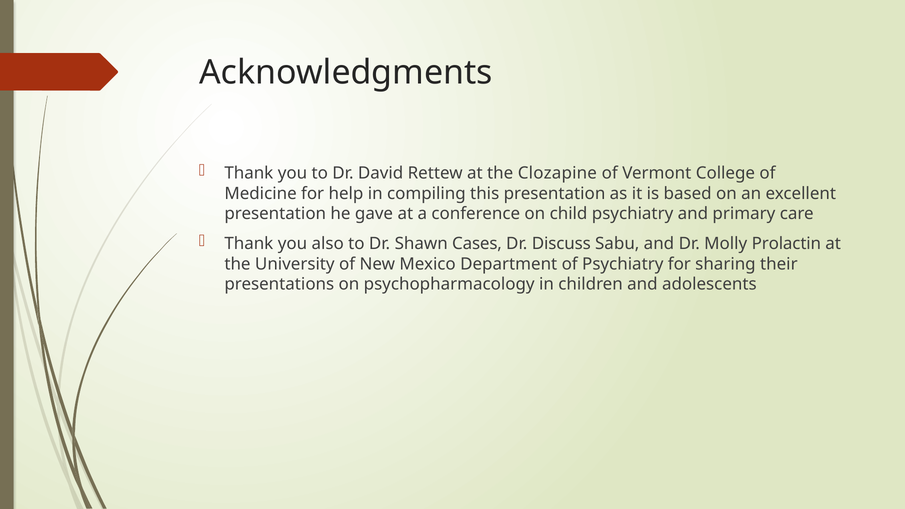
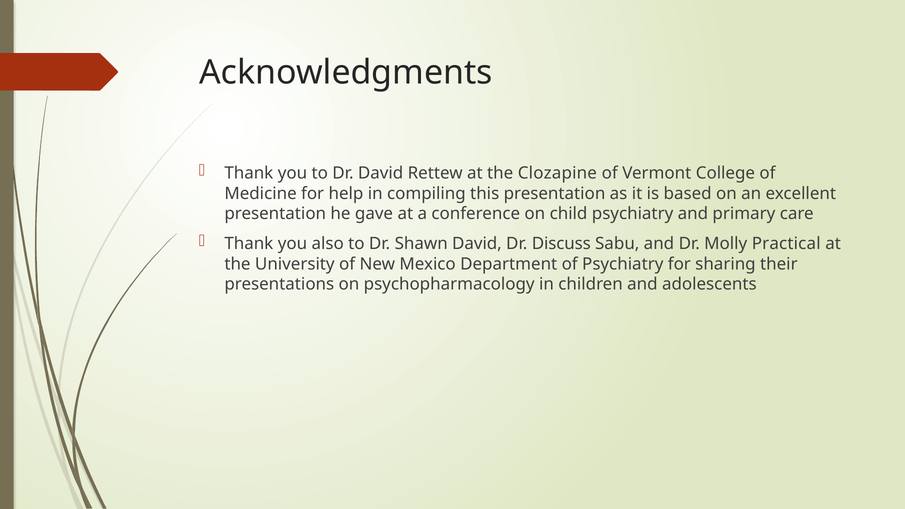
Shawn Cases: Cases -> David (477, 244)
Prolactin: Prolactin -> Practical (786, 244)
